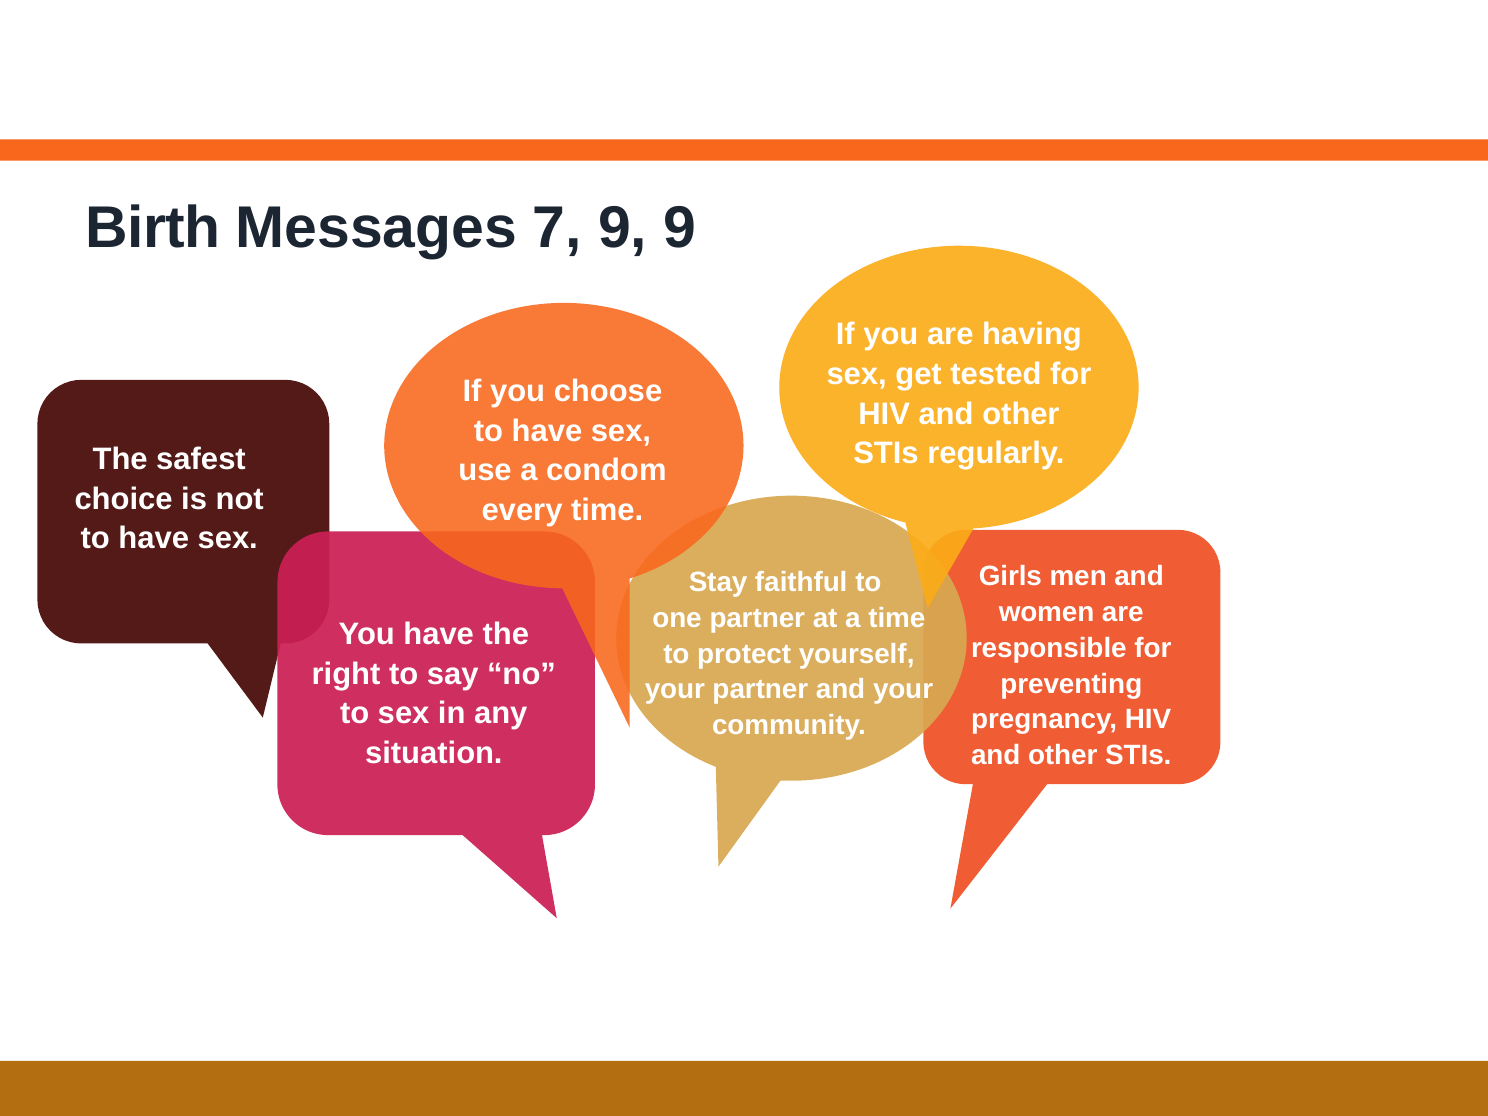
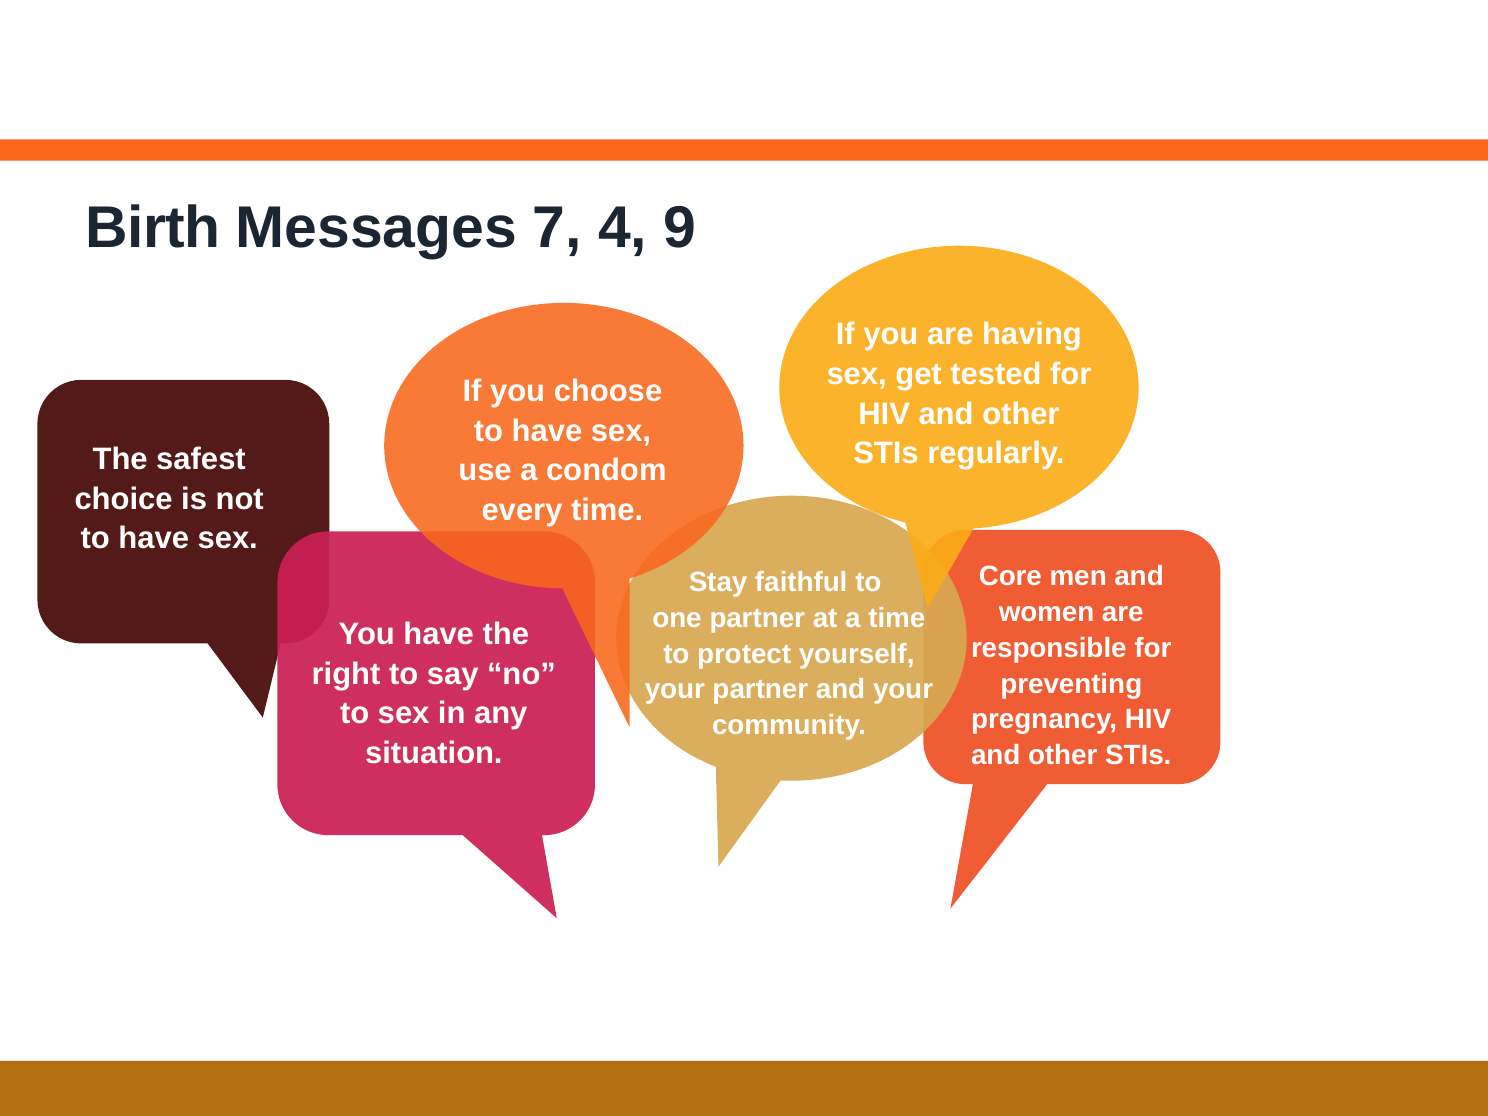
7 9: 9 -> 4 (623, 228)
Girls: Girls -> Core (1010, 577)
